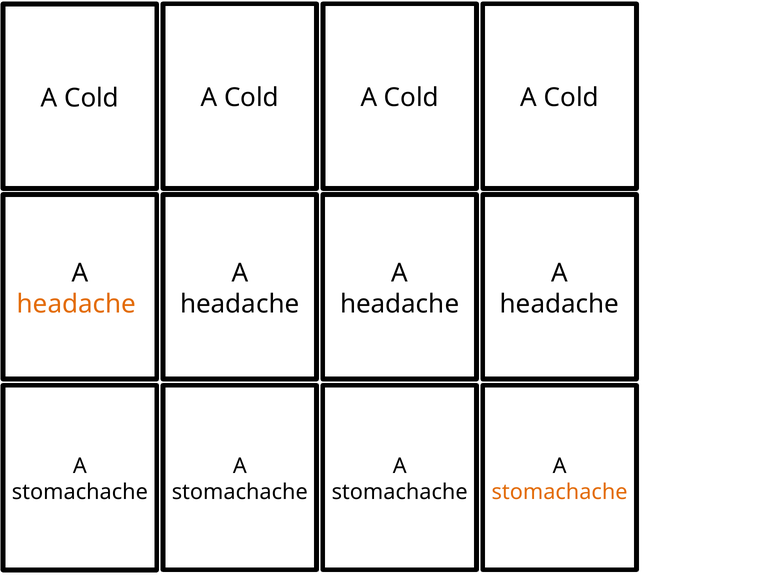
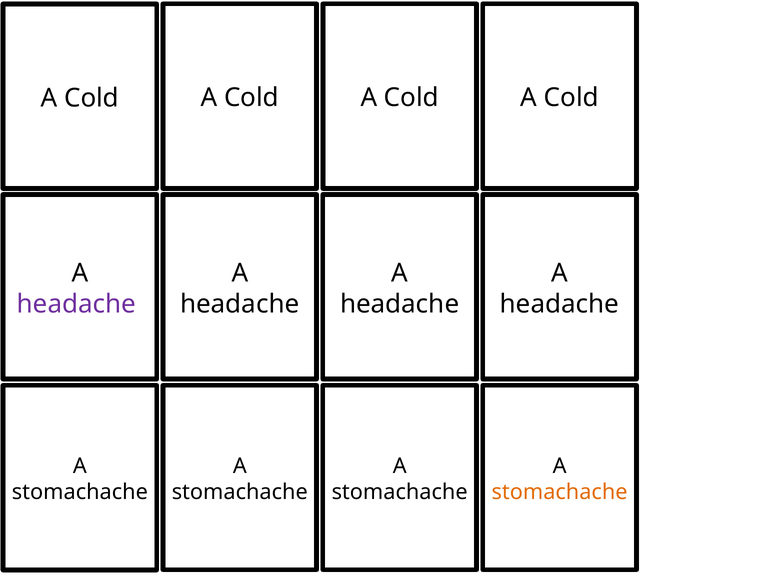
headache colour: orange -> purple (76, 304)
